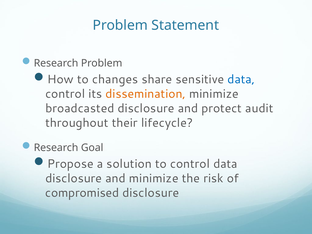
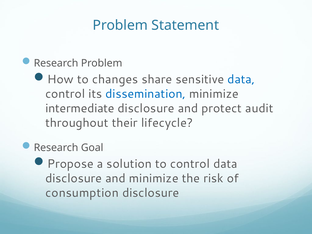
dissemination colour: orange -> blue (146, 94)
broadcasted: broadcasted -> intermediate (80, 108)
compromised: compromised -> consumption (82, 193)
